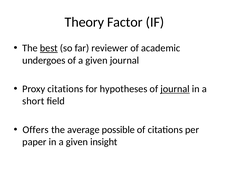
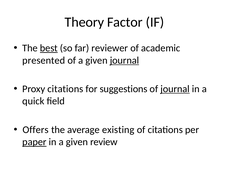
undergoes: undergoes -> presented (44, 60)
journal underline: none -> present (124, 60)
hypotheses: hypotheses -> suggestions (124, 89)
short: short -> quick (33, 101)
possible: possible -> existing (118, 129)
paper underline: none -> present (34, 142)
insight: insight -> review (104, 142)
